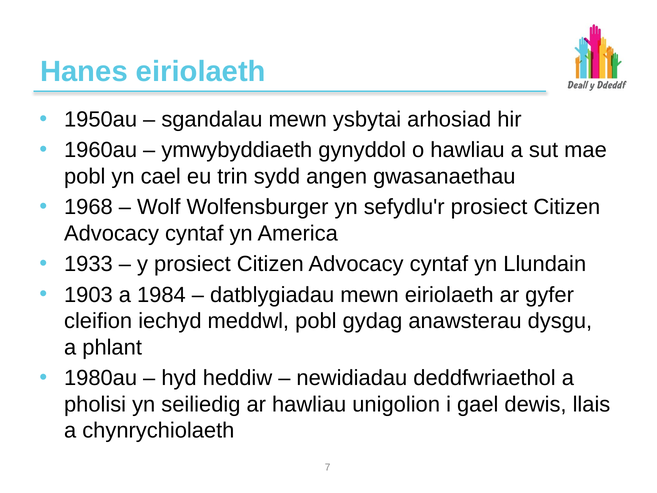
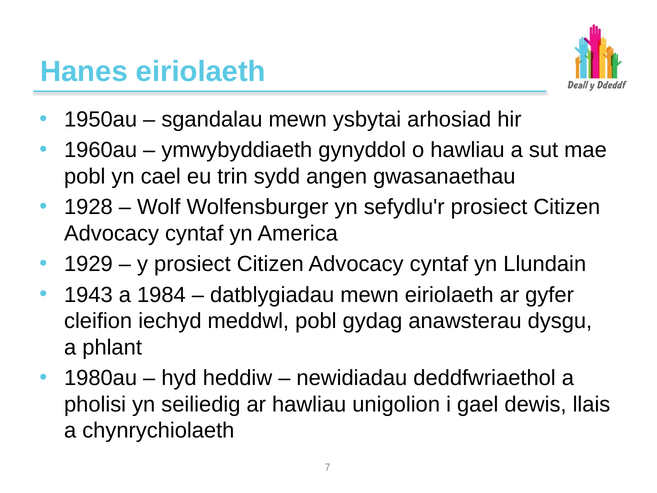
1968: 1968 -> 1928 (88, 207)
1933: 1933 -> 1929 (88, 264)
1903: 1903 -> 1943 (88, 295)
